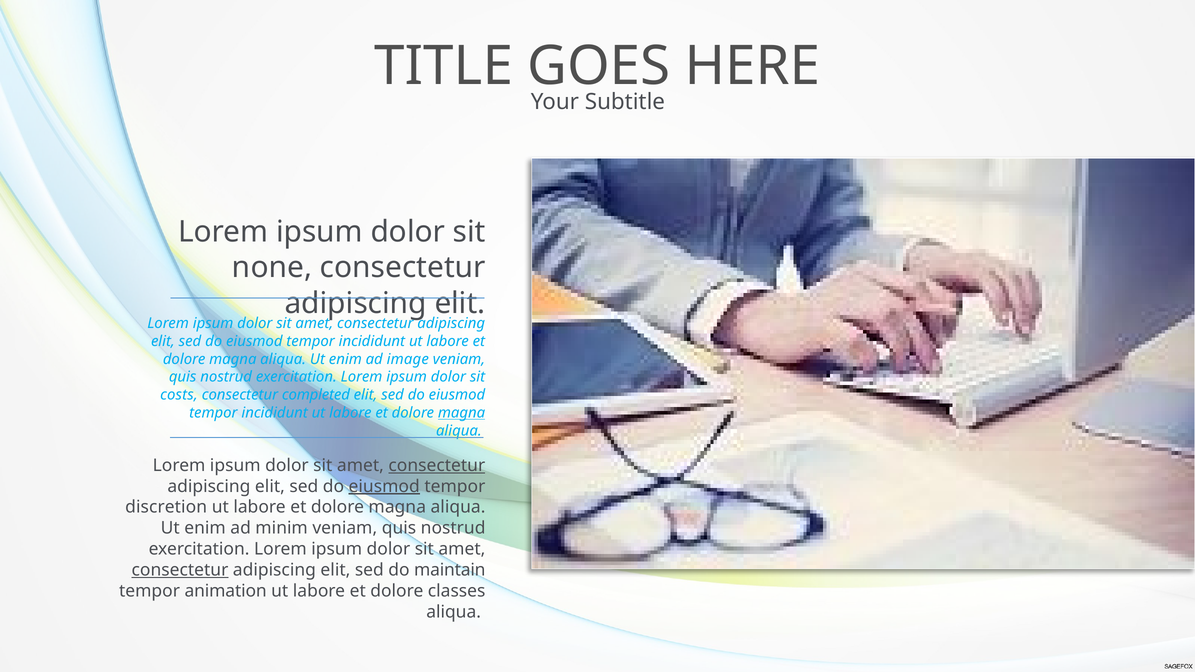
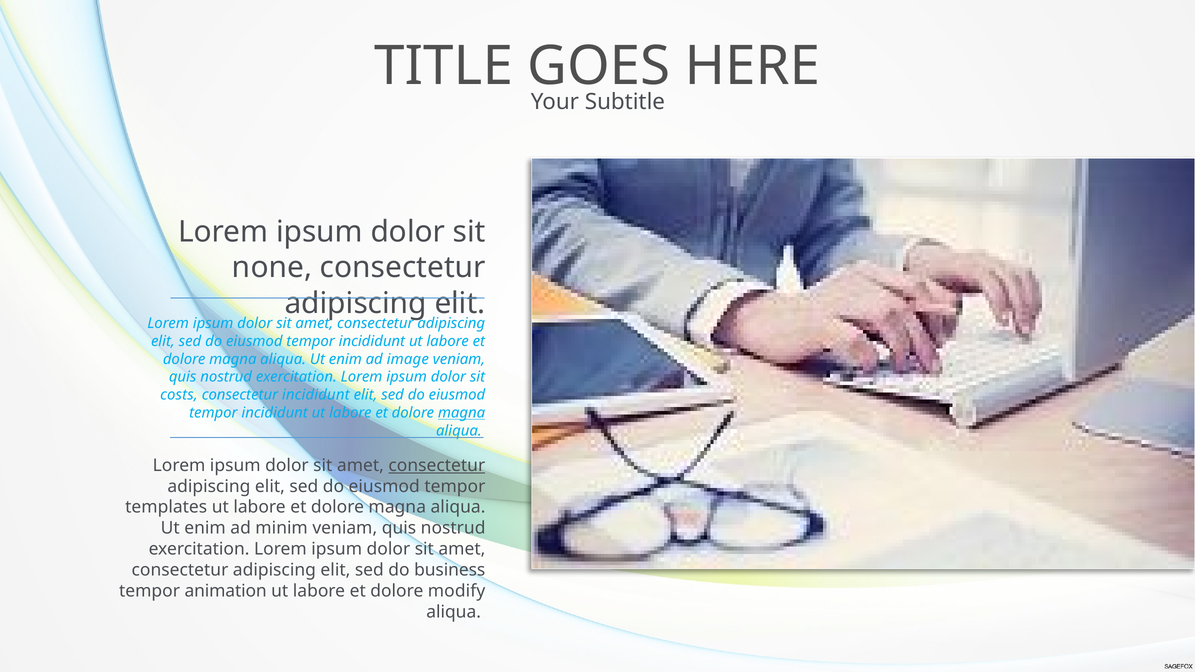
consectetur completed: completed -> incididunt (316, 395)
eiusmod underline: present -> none (384, 486)
discretion: discretion -> templates (166, 507)
consectetur underline: present -> none (180, 570)
maintain: maintain -> business (450, 570)
classes: classes -> modify (457, 591)
